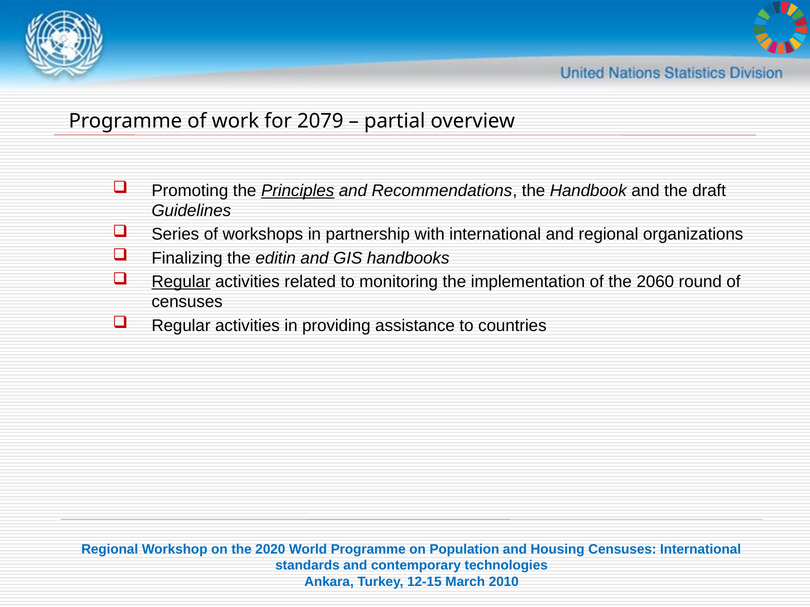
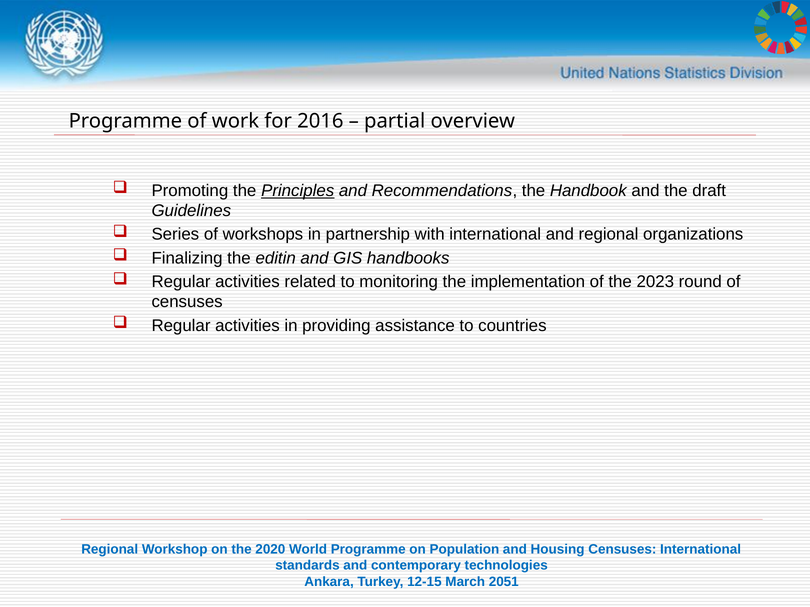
2079: 2079 -> 2016 (320, 121)
Regular underline: present -> none (181, 282)
2060: 2060 -> 2023 (655, 282)
2010: 2010 -> 2051 (504, 582)
